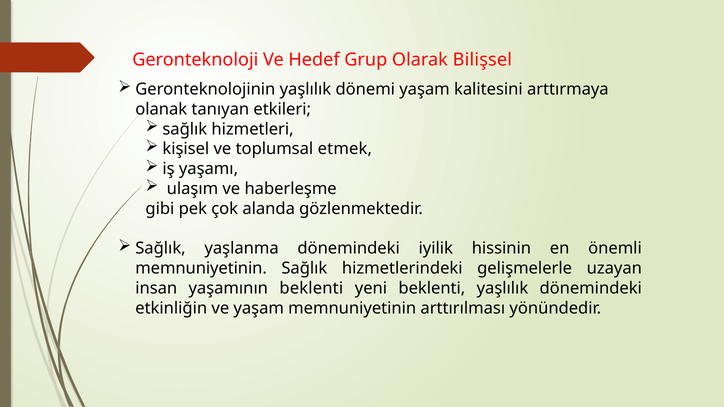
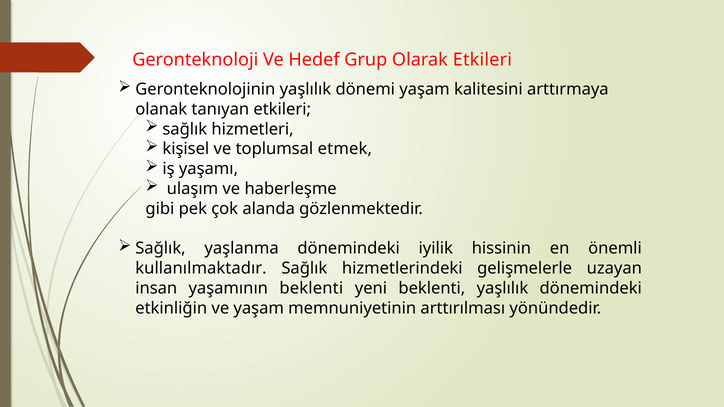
Olarak Bilişsel: Bilişsel -> Etkileri (482, 60)
memnuniyetinin: memnuniyetinin -> kullanılmaktadır (201, 268)
